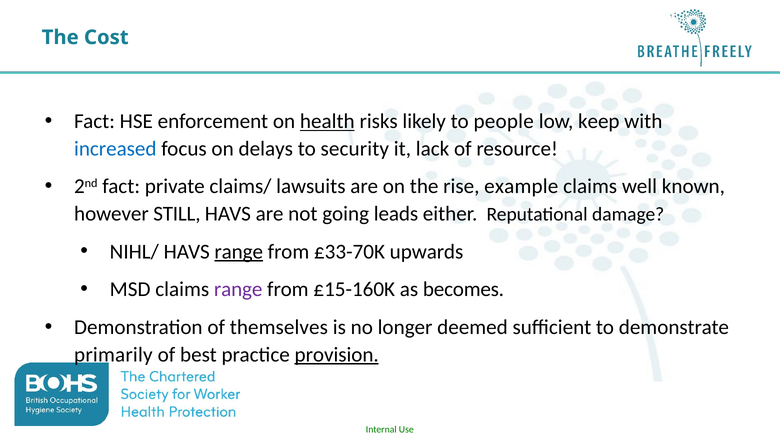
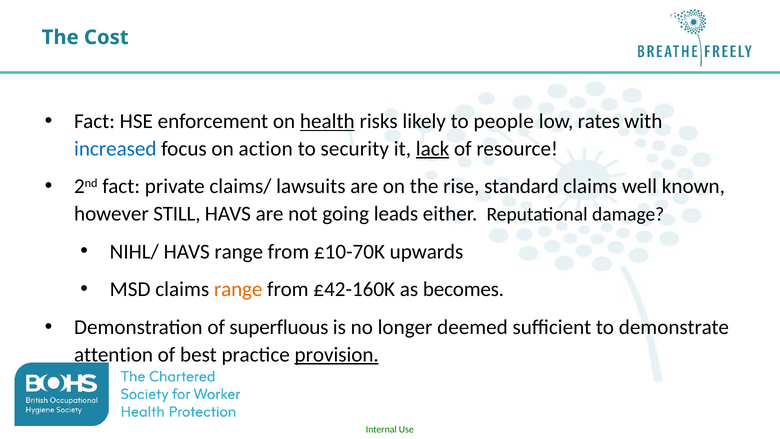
keep: keep -> rates (599, 121)
delays: delays -> action (266, 148)
lack underline: none -> present (433, 148)
example: example -> standard (521, 186)
range underline: present -> none (239, 251)
£33-70K: £33-70K -> £10-70K (349, 251)
range colour: purple -> orange (238, 289)
£15-160K: £15-160K -> £42-160K (354, 289)
themselves: themselves -> superfluous (279, 327)
primarily: primarily -> attention (114, 354)
